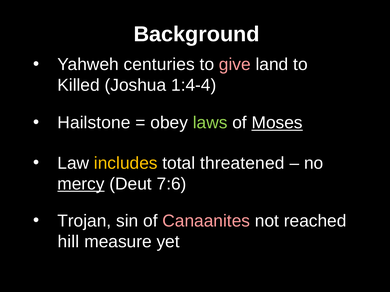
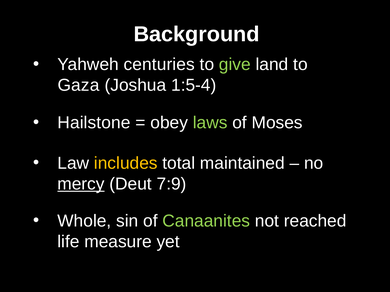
give colour: pink -> light green (235, 65)
Killed: Killed -> Gaza (78, 85)
1:4-4: 1:4-4 -> 1:5-4 (194, 85)
Moses underline: present -> none (277, 123)
threatened: threatened -> maintained (242, 163)
7:6: 7:6 -> 7:9 (172, 184)
Trojan: Trojan -> Whole (84, 221)
Canaanites colour: pink -> light green (206, 221)
hill: hill -> life (68, 242)
